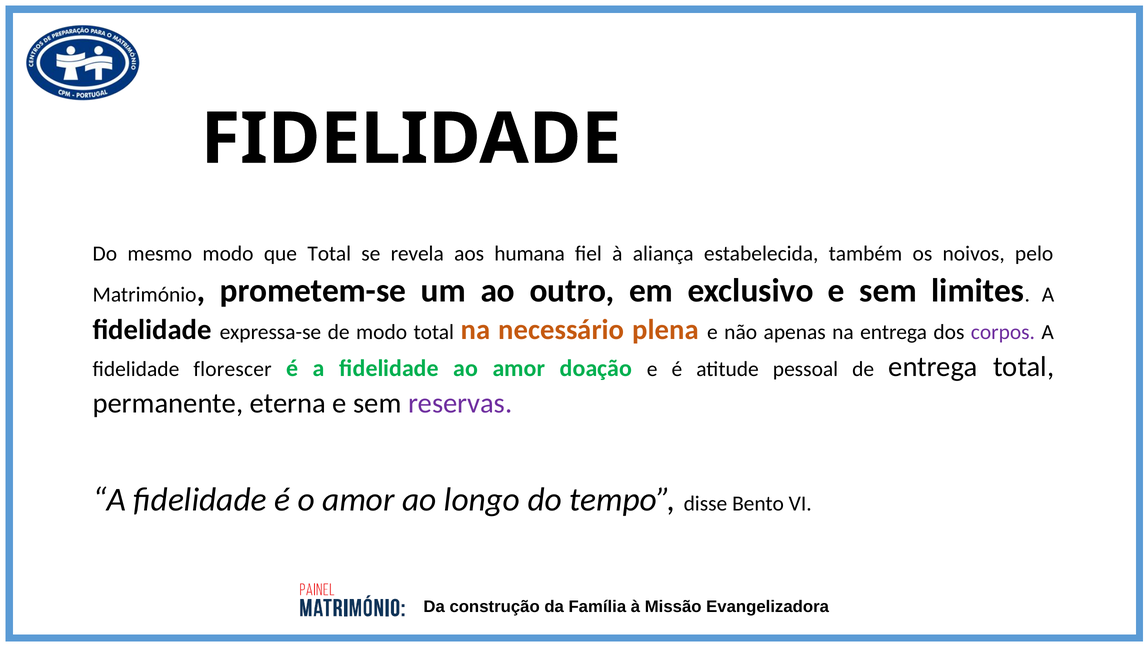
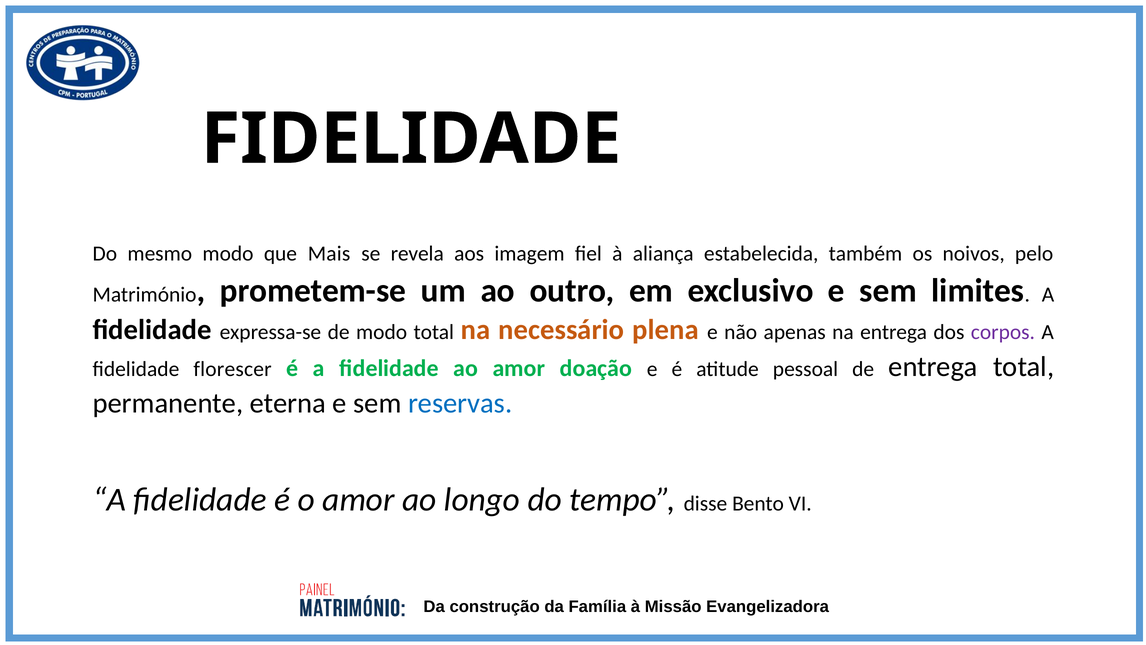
que Total: Total -> Mais (329, 254)
humana: humana -> imagem (530, 254)
reservas colour: purple -> blue (460, 403)
